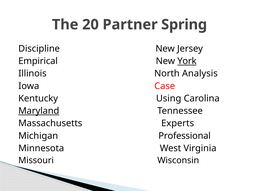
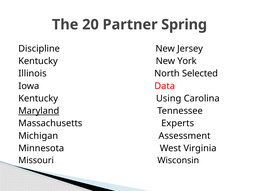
Empirical: Empirical -> Kentucky (38, 61)
York underline: present -> none (187, 61)
Analysis: Analysis -> Selected (200, 74)
Case: Case -> Data (165, 86)
Professional: Professional -> Assessment (185, 136)
